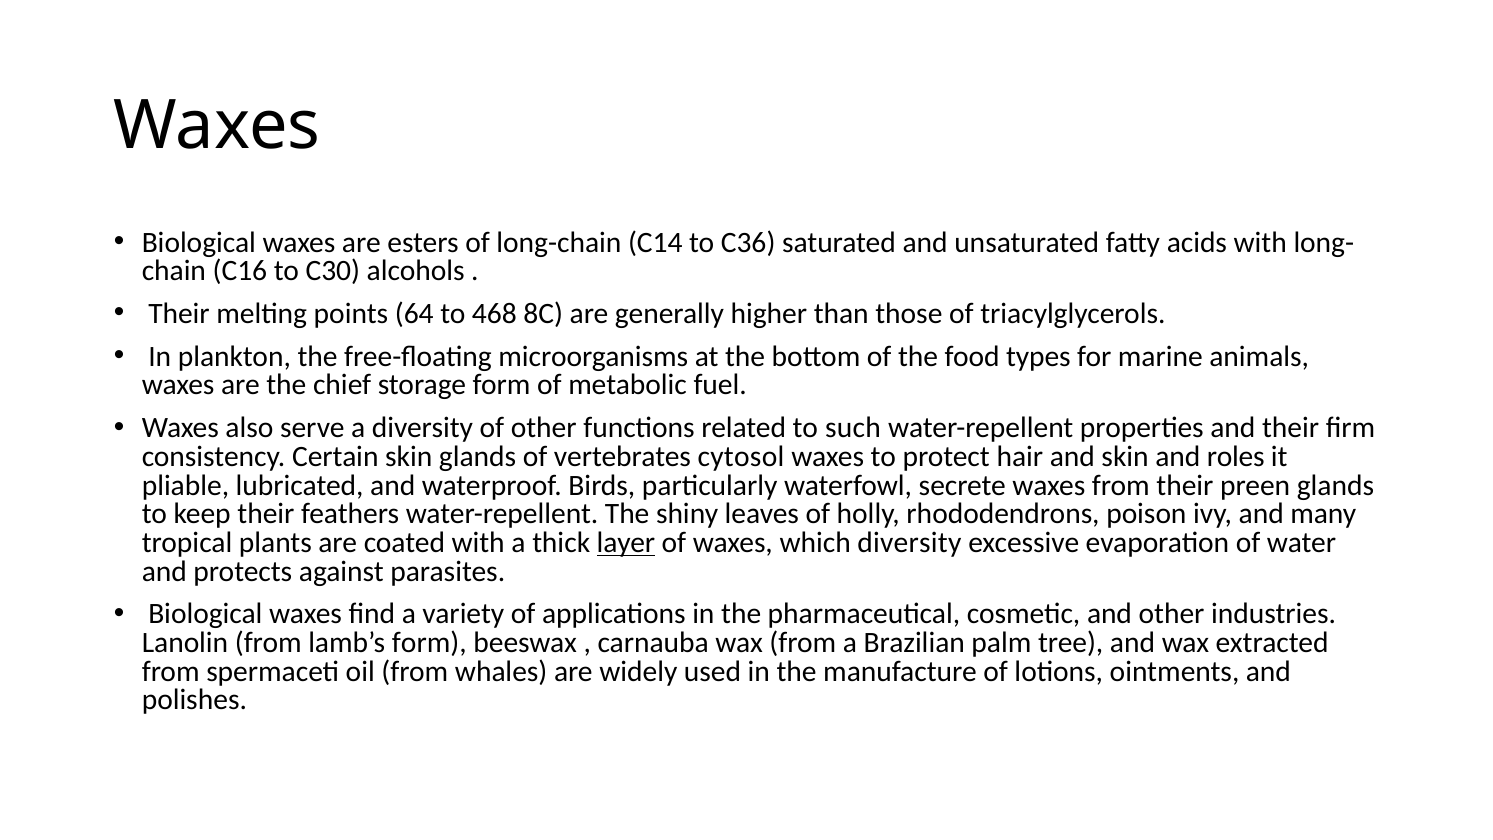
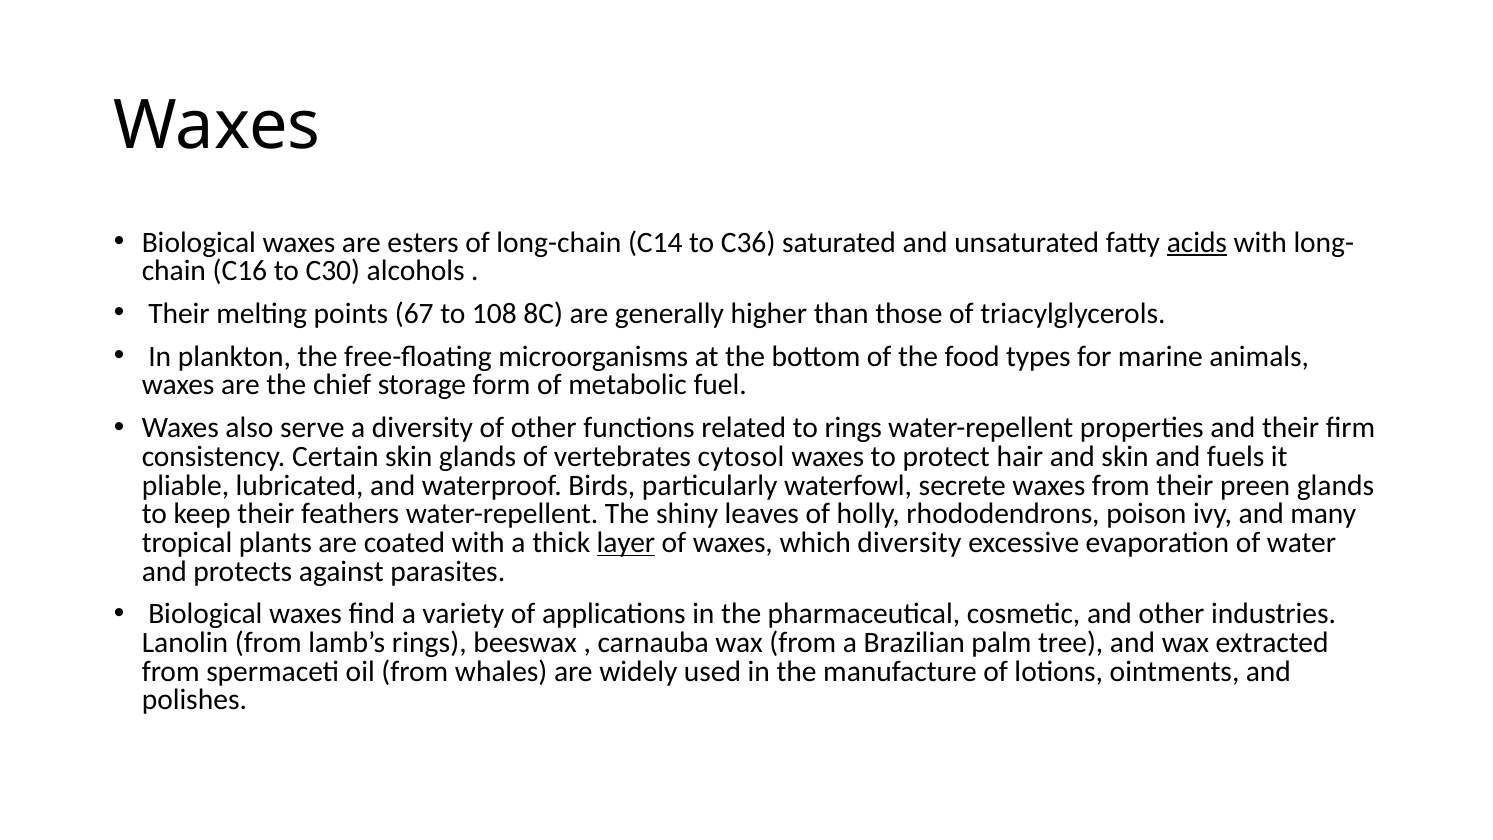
acids underline: none -> present (1197, 242)
64: 64 -> 67 (414, 314)
468: 468 -> 108 (494, 314)
to such: such -> rings (853, 428)
roles: roles -> fuels (1236, 456)
lamb’s form: form -> rings (429, 643)
